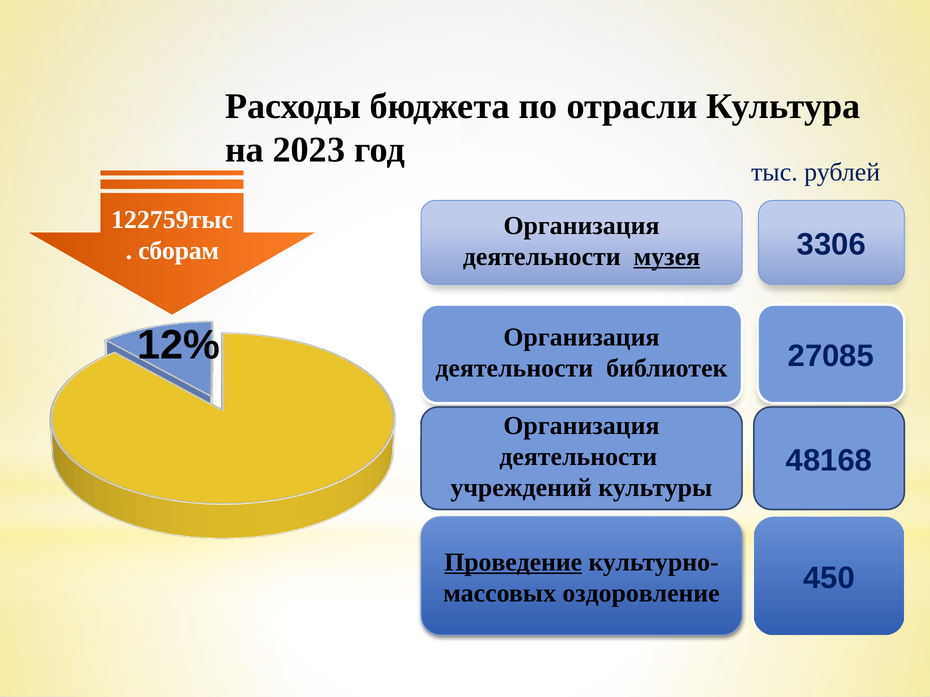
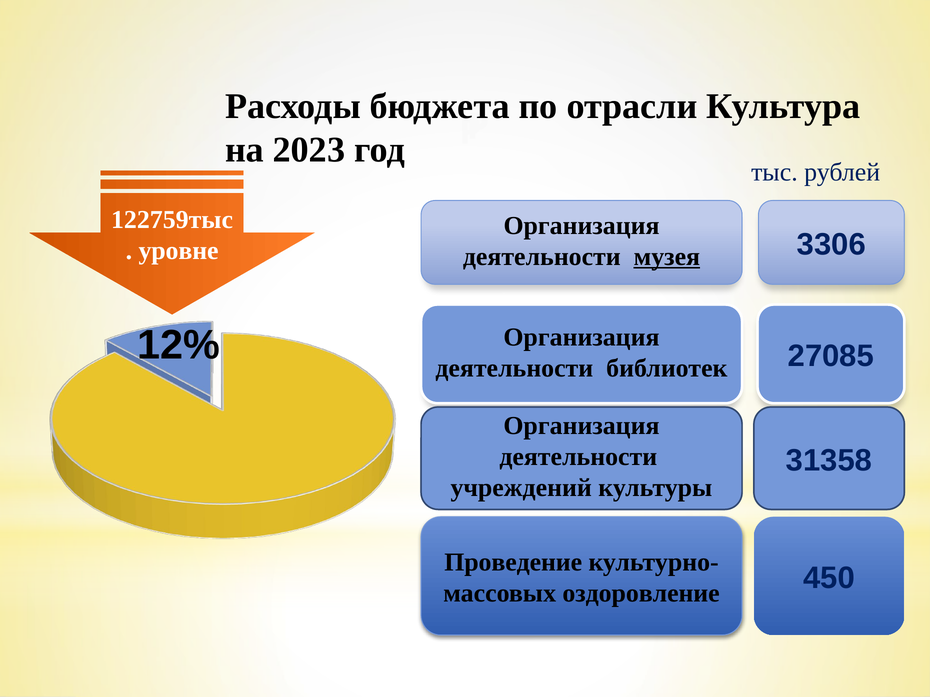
сборам: сборам -> уровне (179, 251)
48168: 48168 -> 31358 (829, 461)
Проведение underline: present -> none (513, 563)
